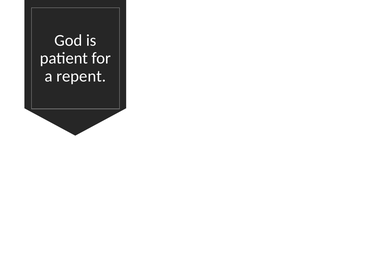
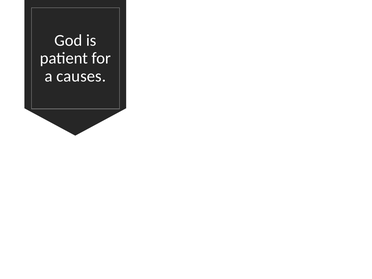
repent: repent -> causes (81, 76)
